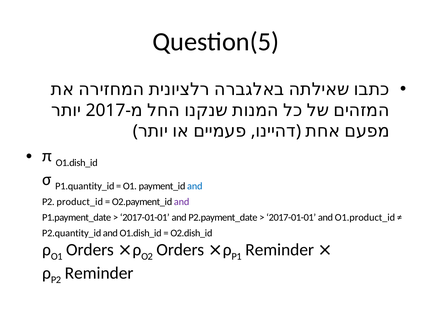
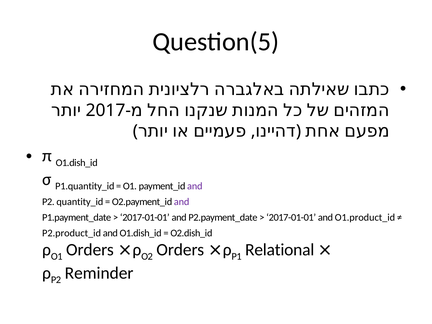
and colour: blue -> purple (195, 186)
product_id: product_id -> quantity_id (80, 202)
P2.quantity_id: P2.quantity_id -> P2.product_id (72, 233)
Reminder: Reminder -> Relational (280, 250)
